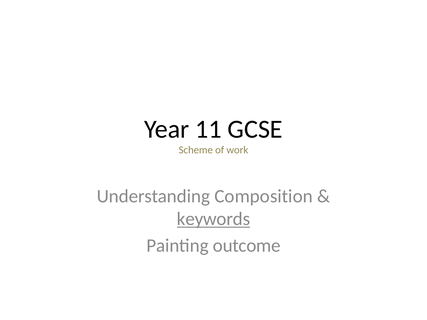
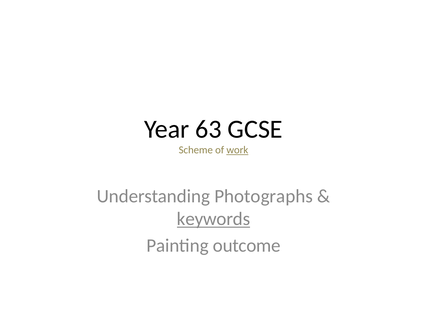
11: 11 -> 63 (208, 129)
work underline: none -> present (237, 150)
Composition: Composition -> Photographs (264, 196)
